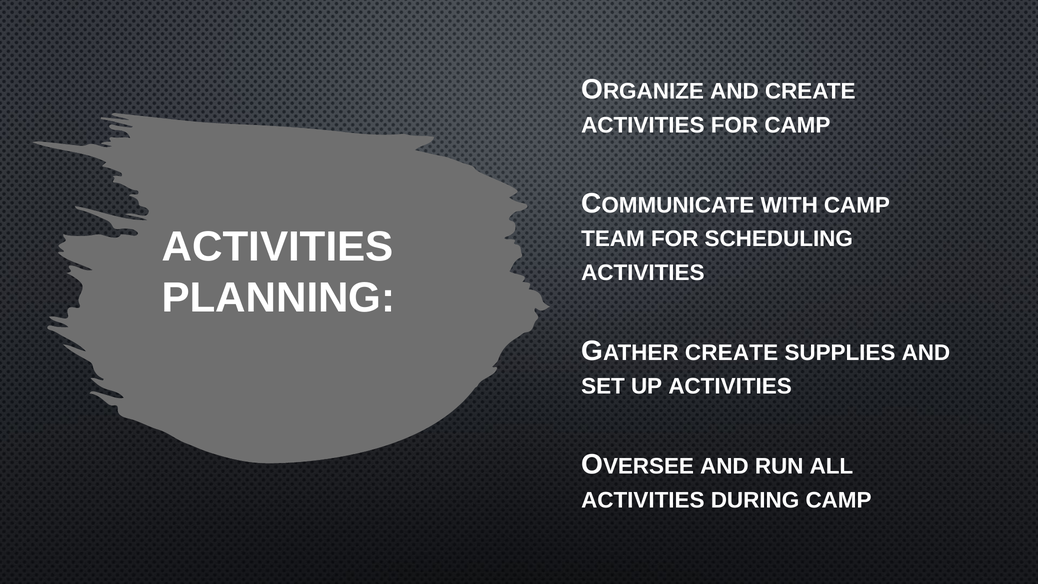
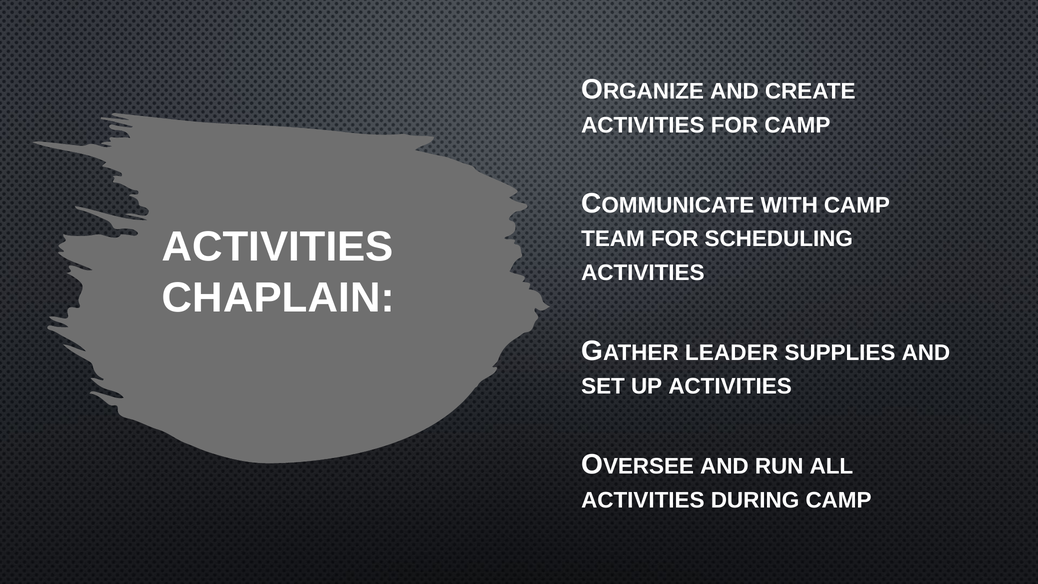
PLANNING: PLANNING -> CHAPLAIN (278, 298)
CREATE: CREATE -> LEADER (732, 353)
